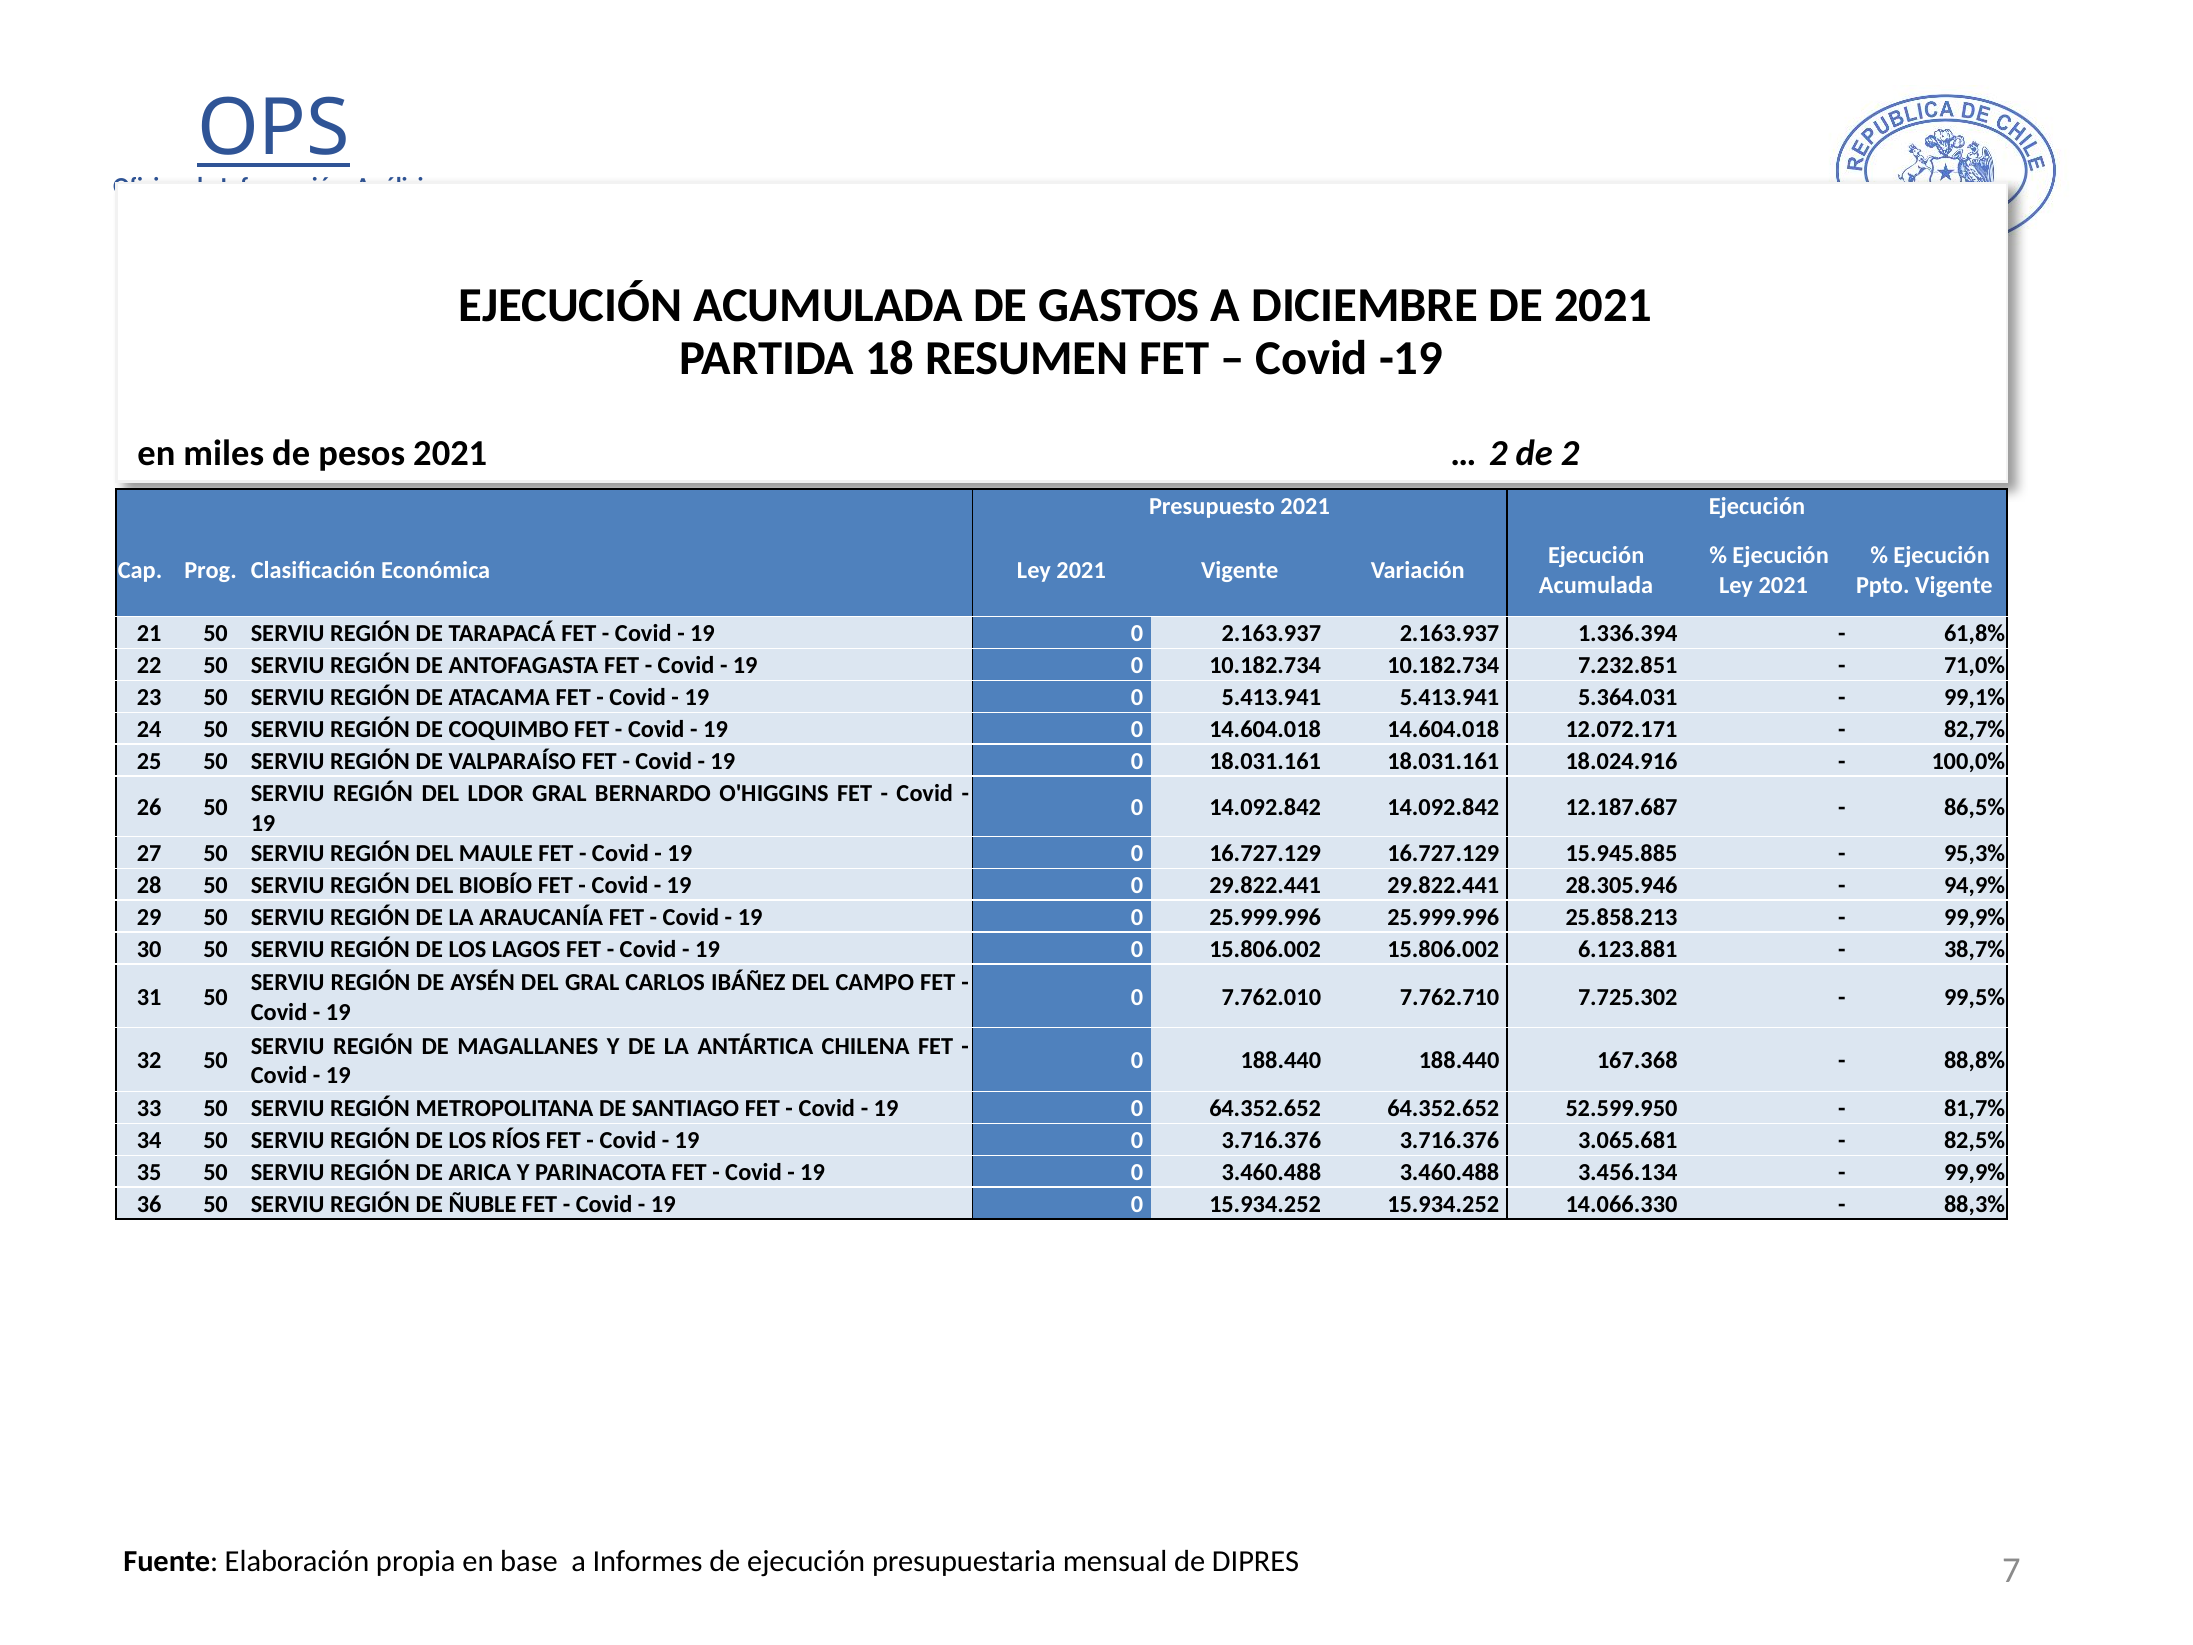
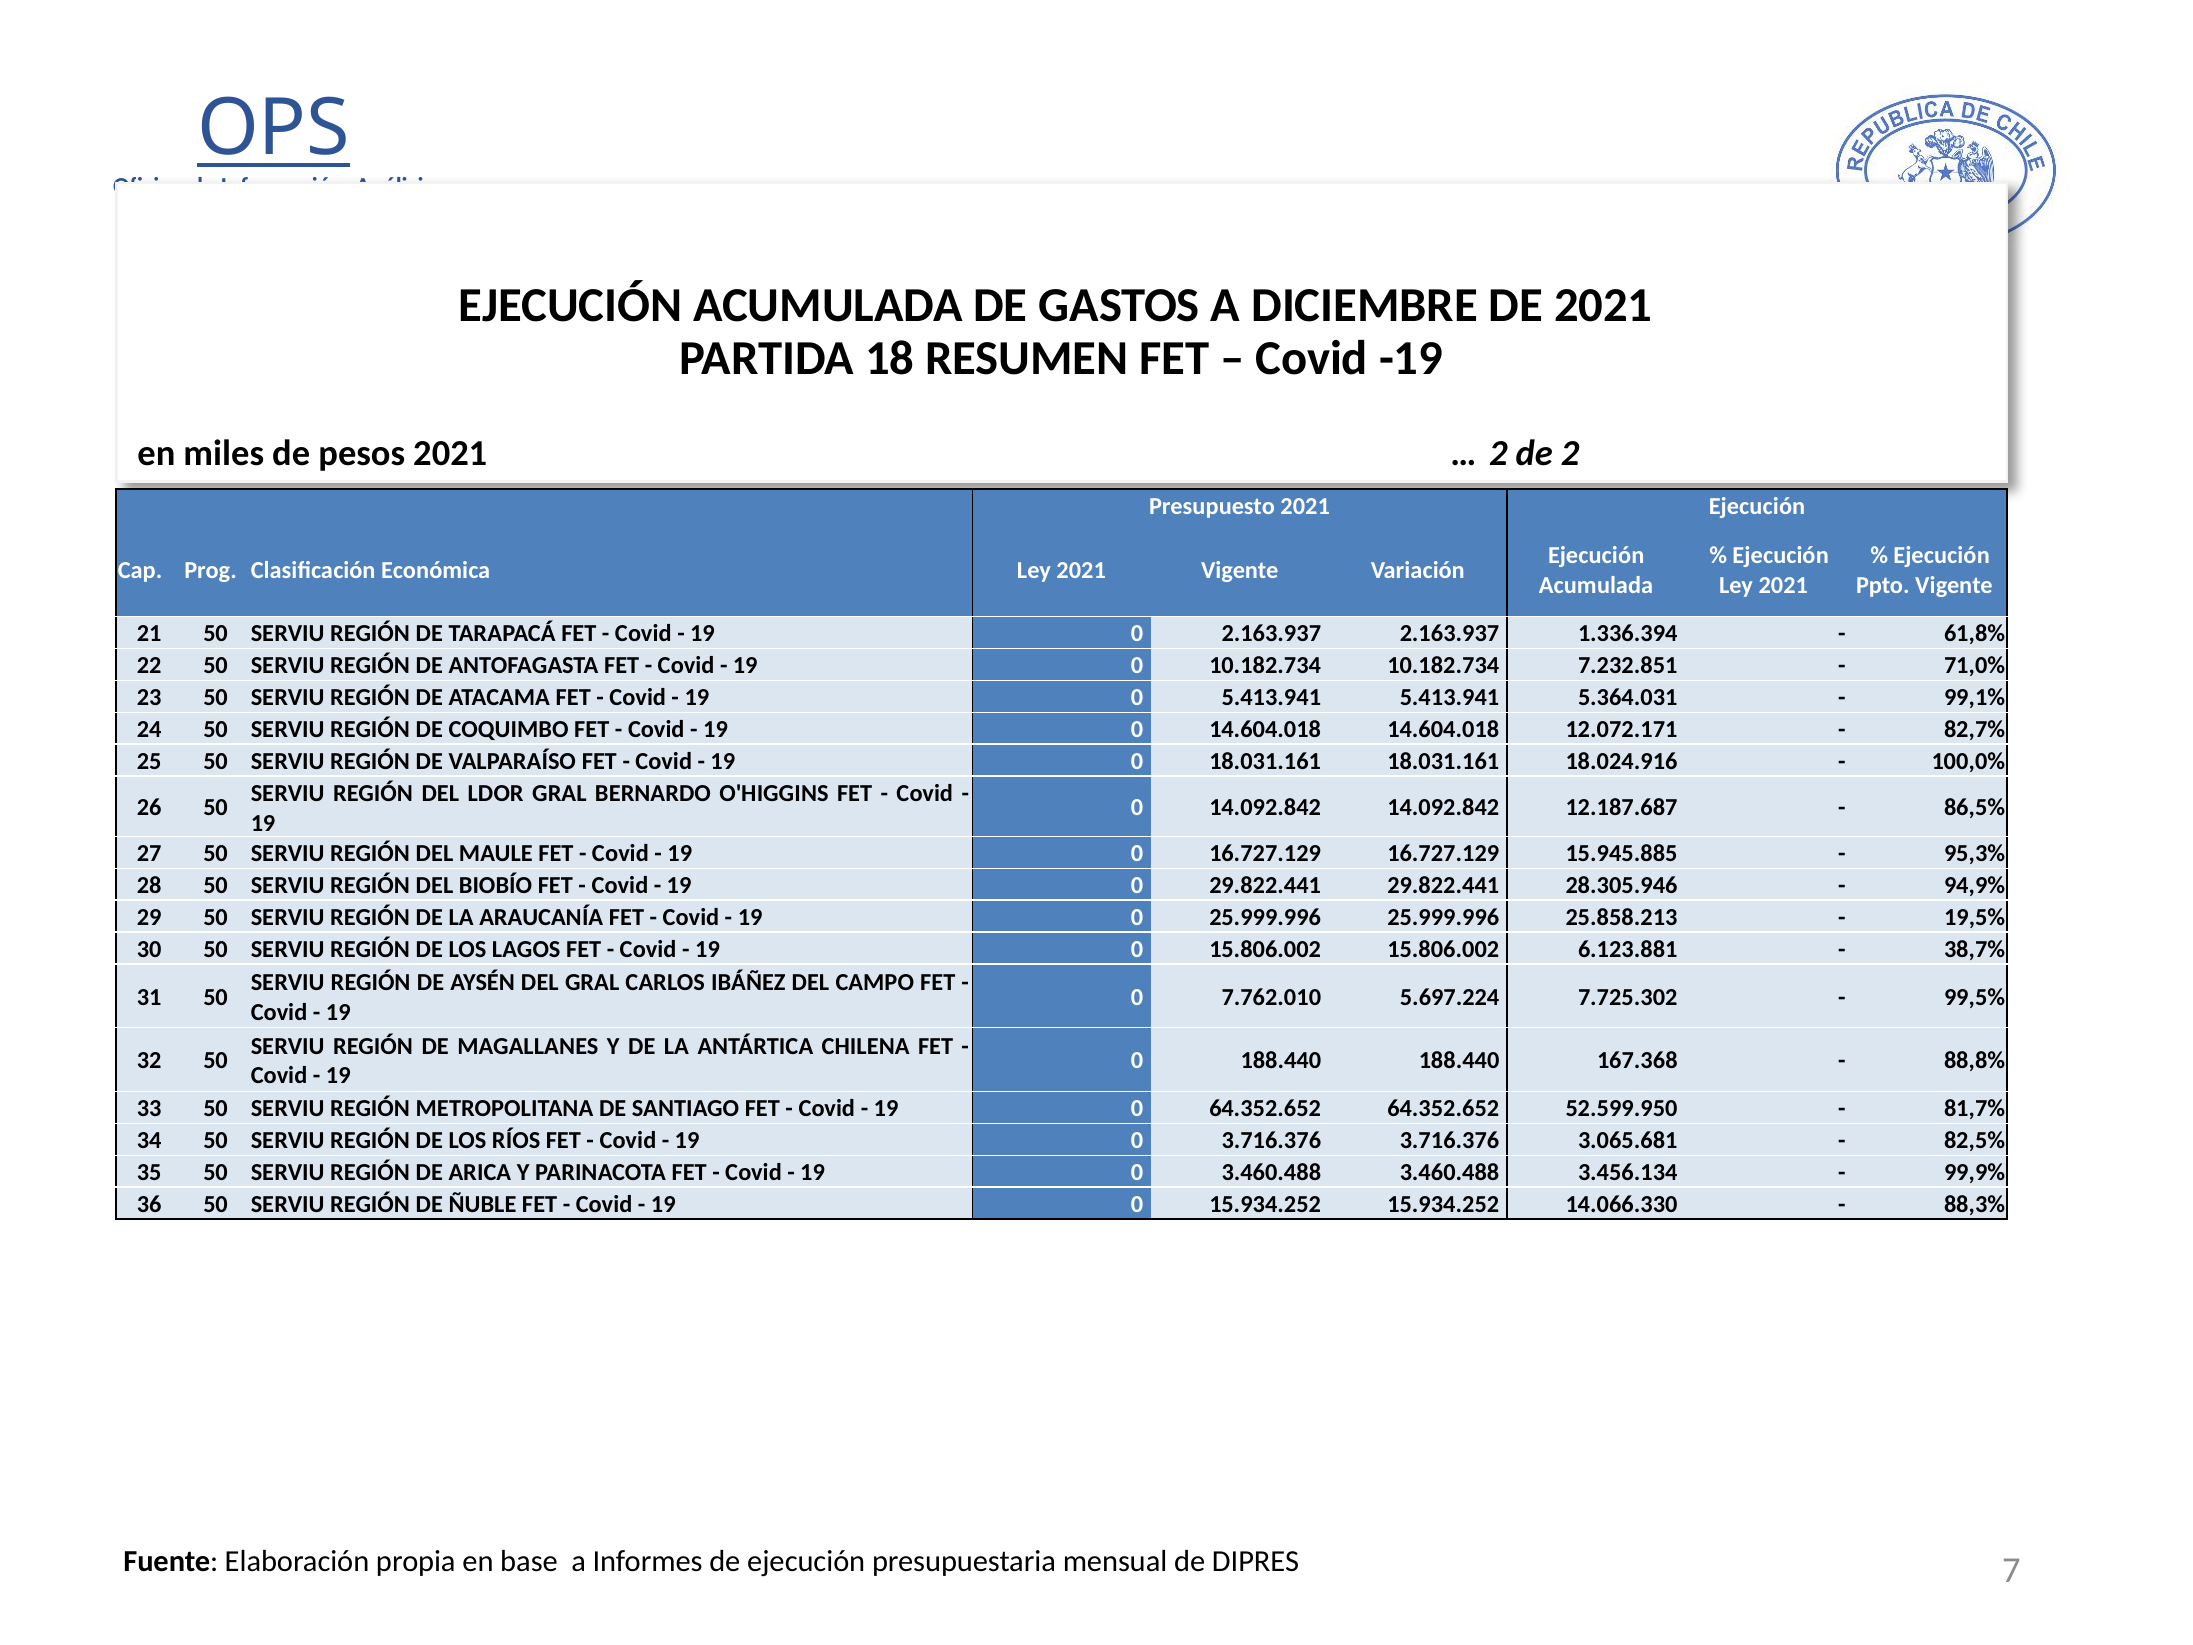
99,9%: 99,9% -> 19,5% (1975, 917)
7.762.710: 7.762.710 -> 5.697.224 (1450, 997)
